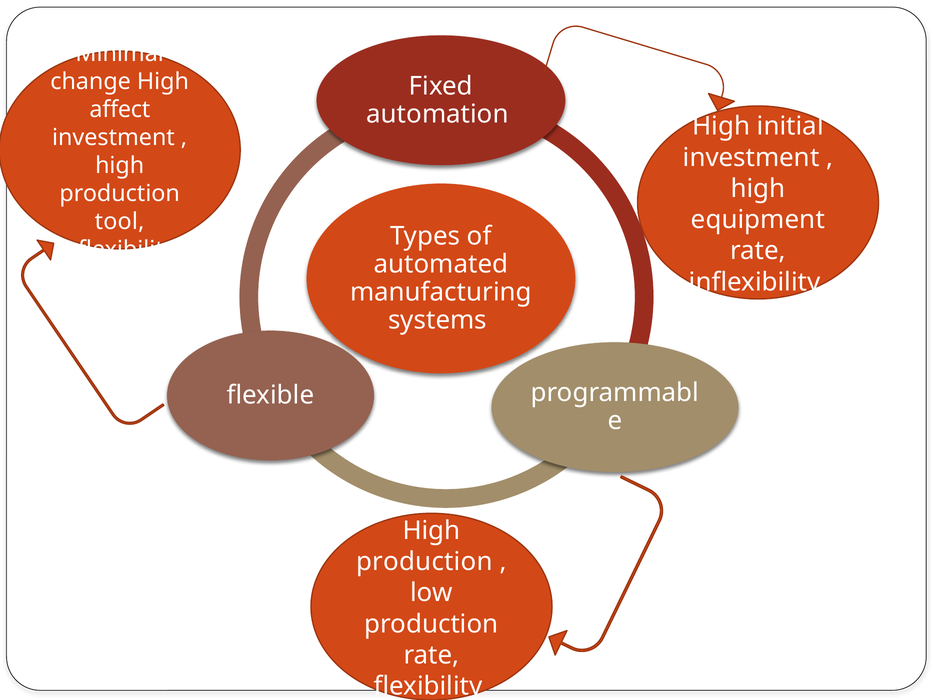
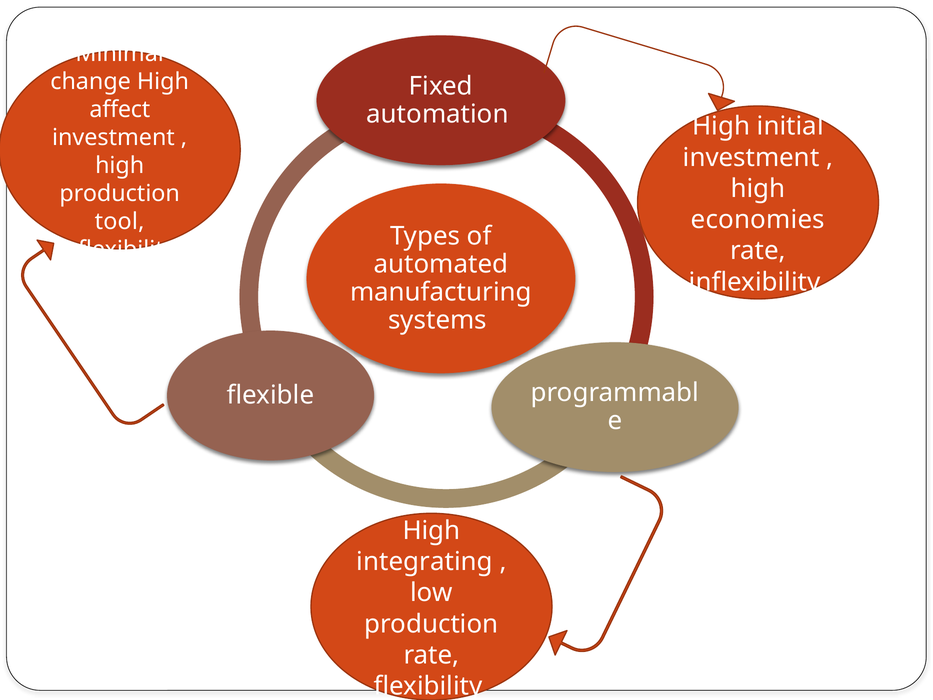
equipment: equipment -> economies (758, 220)
production: production -> integrating (425, 562)
